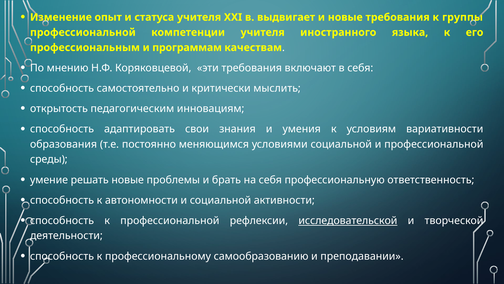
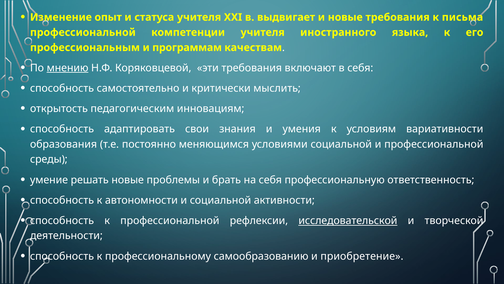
группы: группы -> письма (462, 17)
мнению underline: none -> present (68, 68)
преподавании: преподавании -> приобретение (362, 256)
